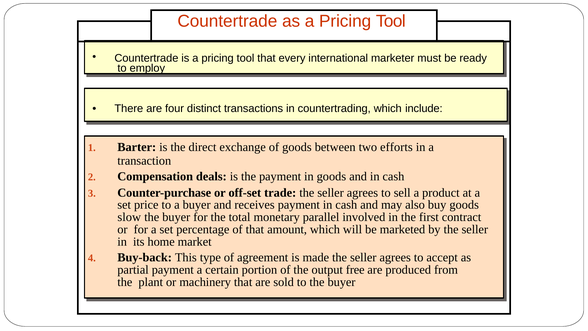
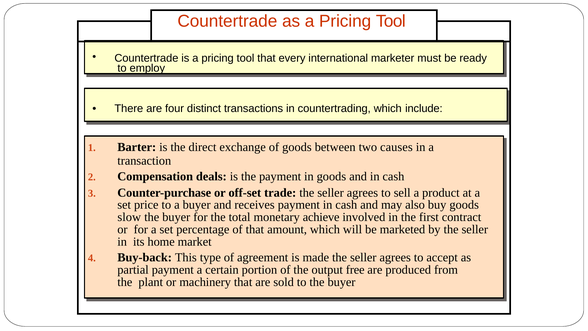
efforts: efforts -> causes (396, 147)
parallel: parallel -> achieve (321, 217)
